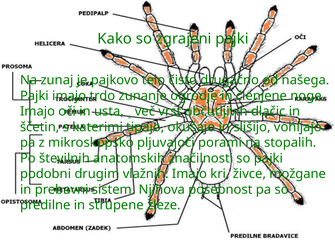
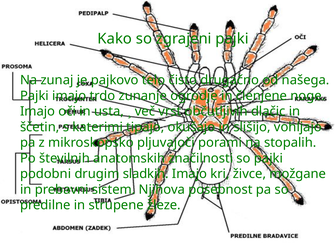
vlažnih: vlažnih -> sladkih (146, 174)
